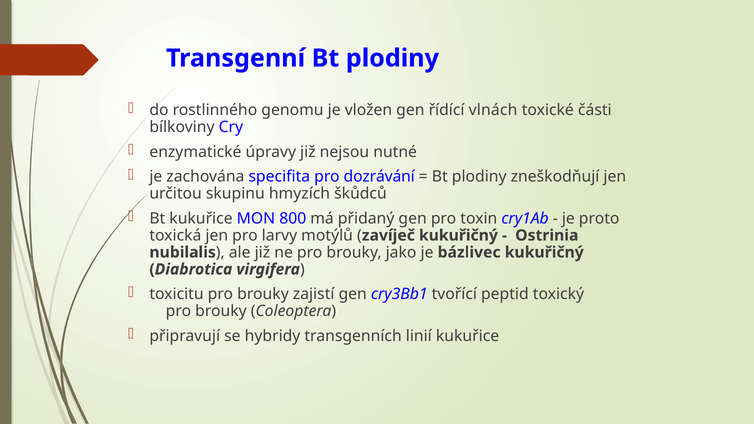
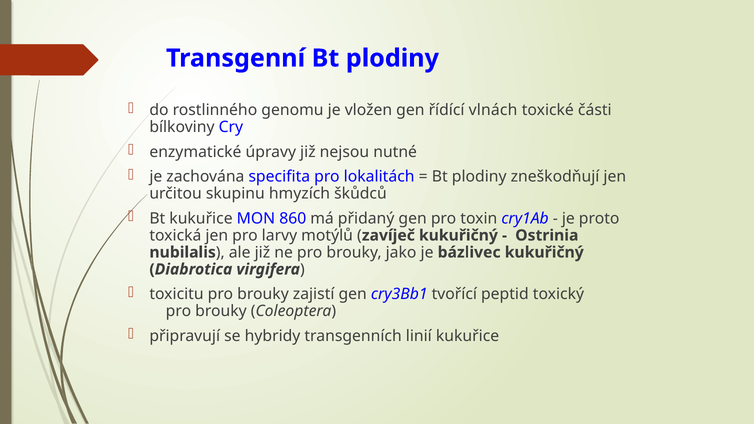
dozrávání: dozrávání -> lokalitách (379, 177)
800: 800 -> 860 (293, 219)
